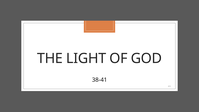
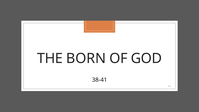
LIGHT: LIGHT -> BORN (86, 58)
